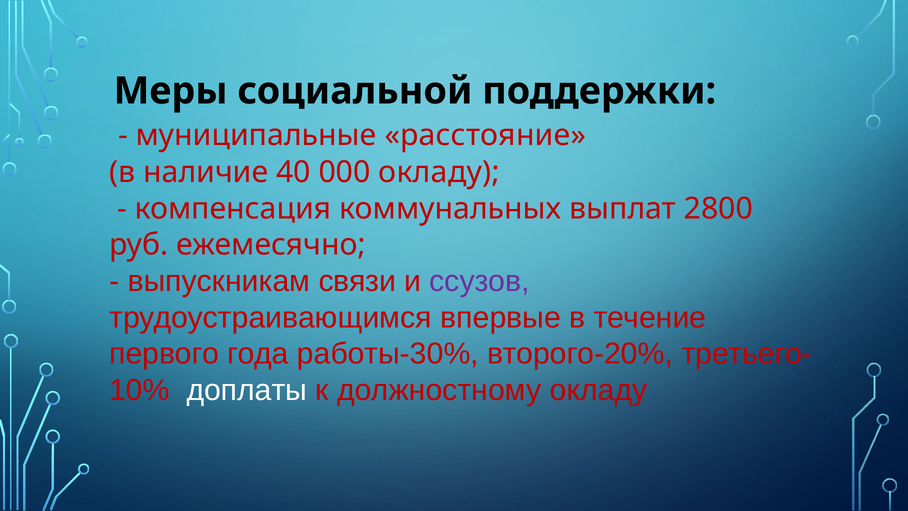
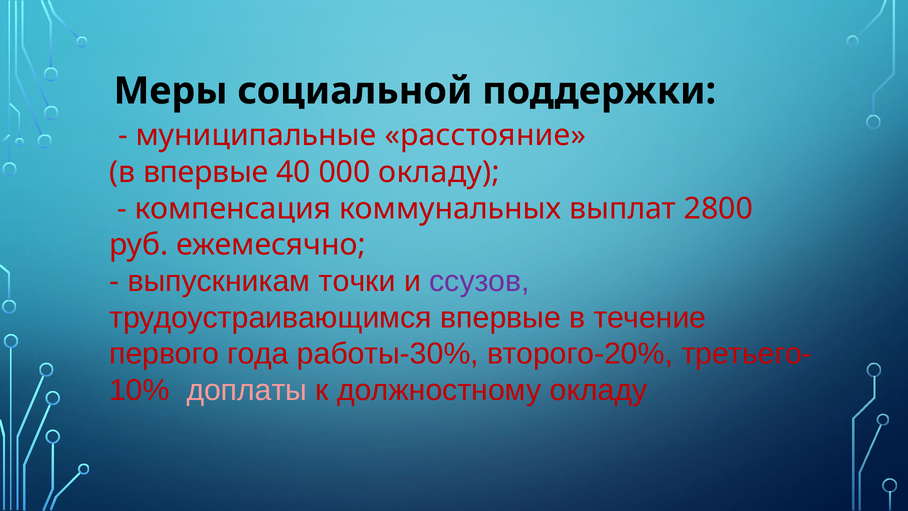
в наличие: наличие -> впервые (206, 172)
связи: связи -> точки (357, 281)
доплаты colour: white -> pink (247, 390)
